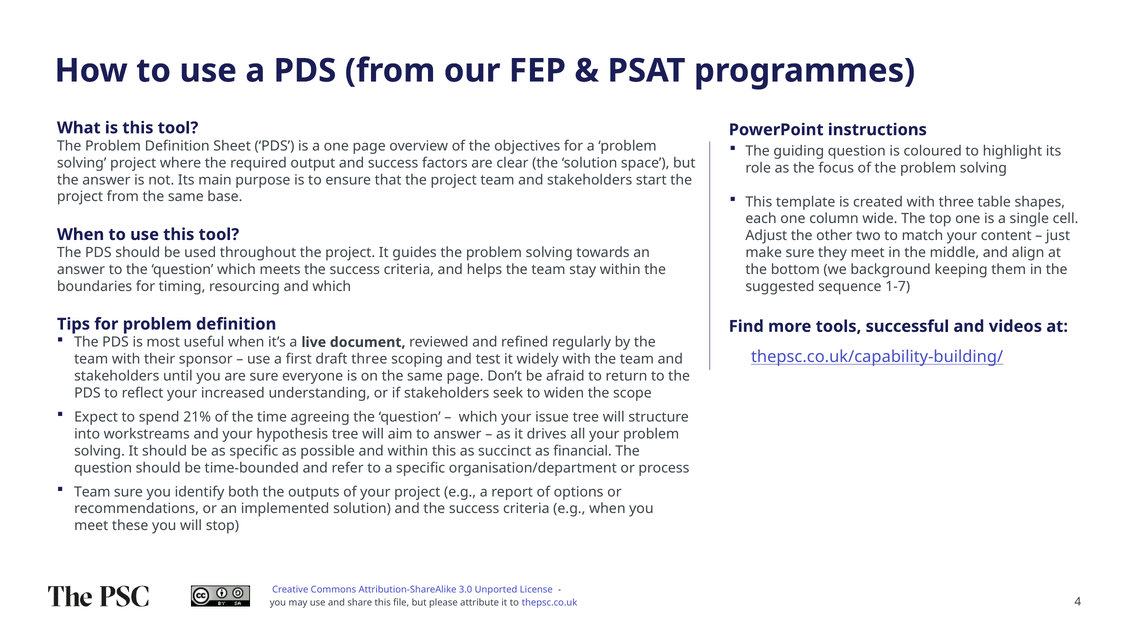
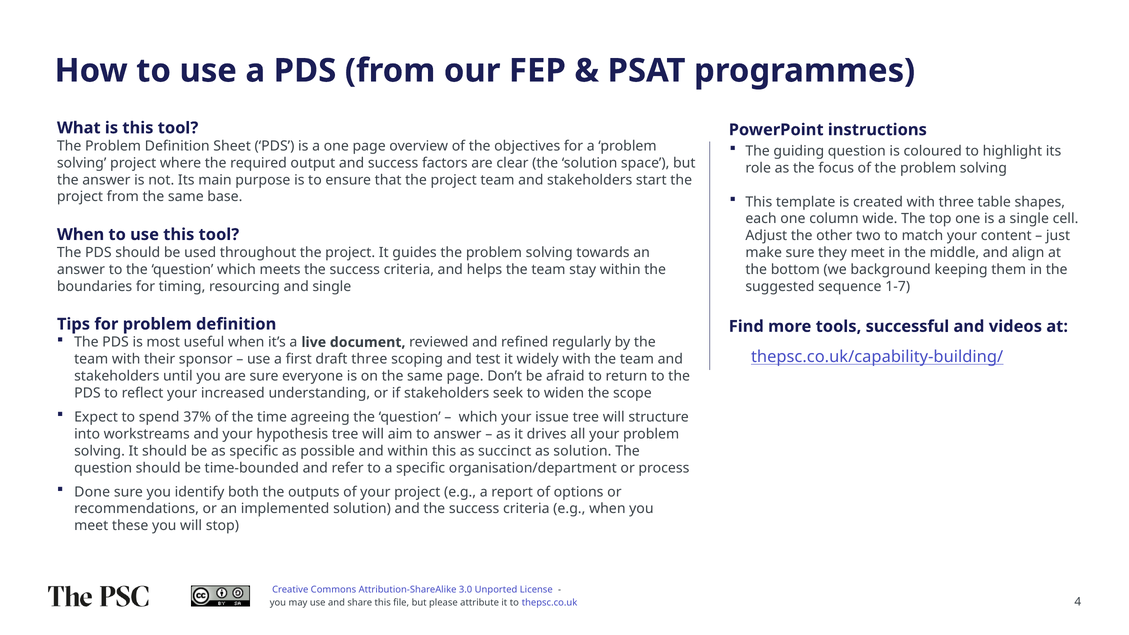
and which: which -> single (332, 287)
21%: 21% -> 37% (197, 417)
as financial: financial -> solution (582, 451)
Team: Team -> Done (92, 492)
